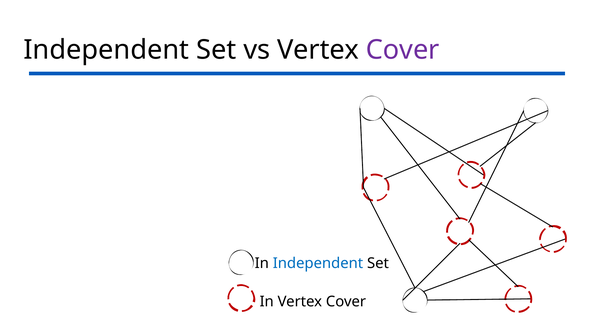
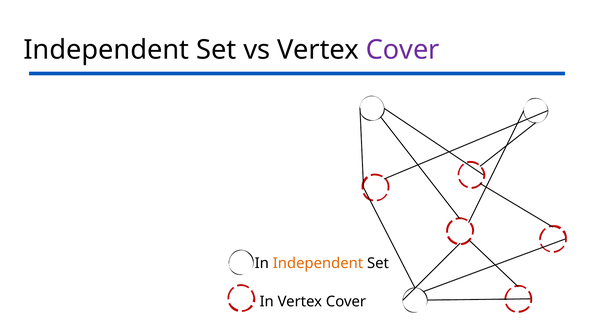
Independent colour: blue -> orange (318, 263)
